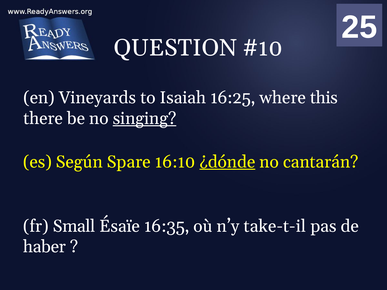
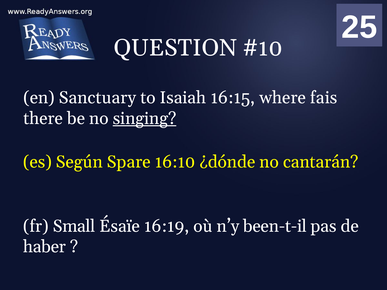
Vineyards: Vineyards -> Sanctuary (97, 98)
16:25: 16:25 -> 16:15 (233, 98)
this: this -> fais (324, 98)
¿dónde underline: present -> none (227, 162)
16:35: 16:35 -> 16:19 (167, 226)
take-t-il: take-t-il -> been-t-il (275, 226)
